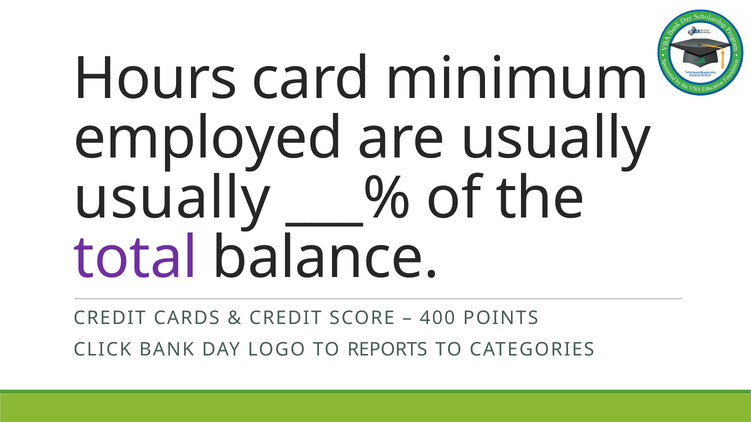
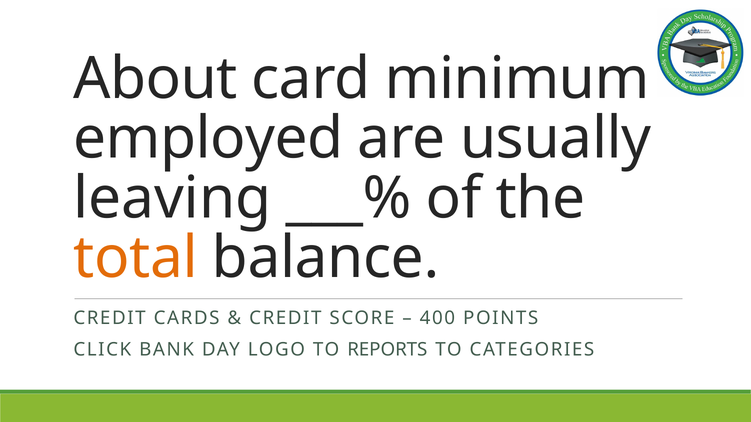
Hours: Hours -> About (155, 79)
usually: usually -> leaving (172, 199)
total colour: purple -> orange (136, 258)
